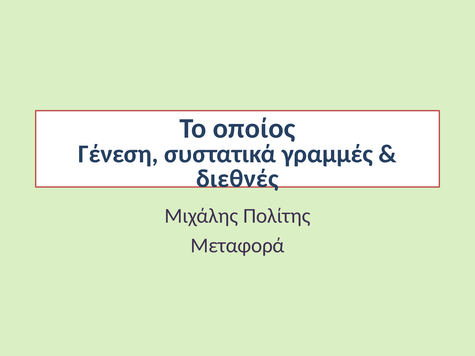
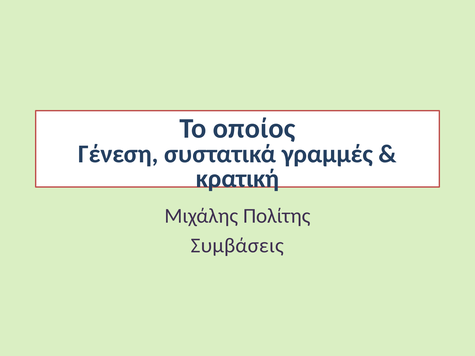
διεθνές: διεθνές -> κρατική (238, 179)
Μεταφορά: Μεταφορά -> Συμβάσεις (237, 246)
